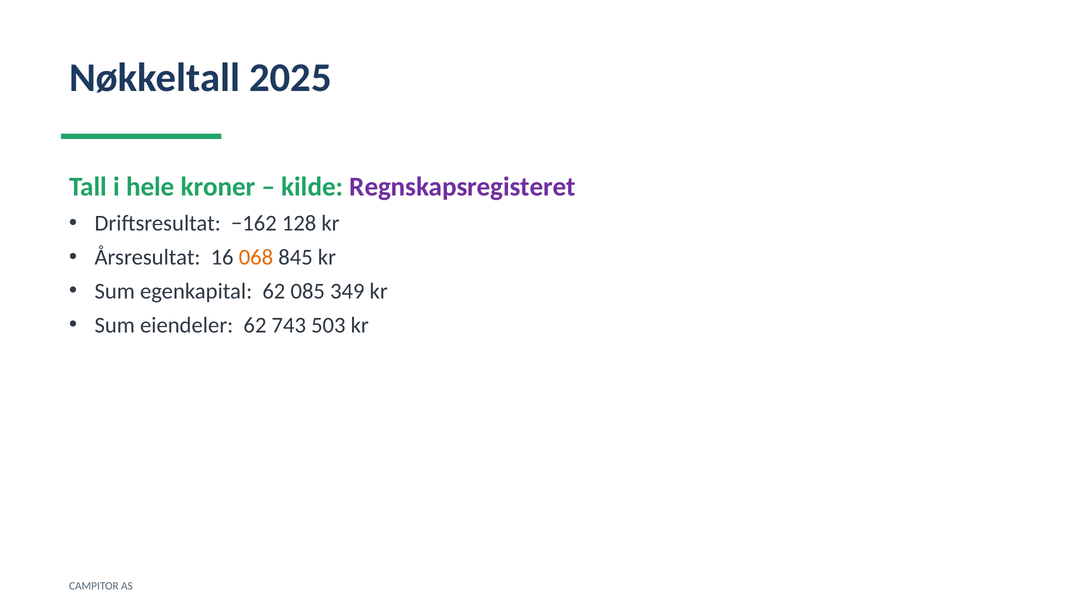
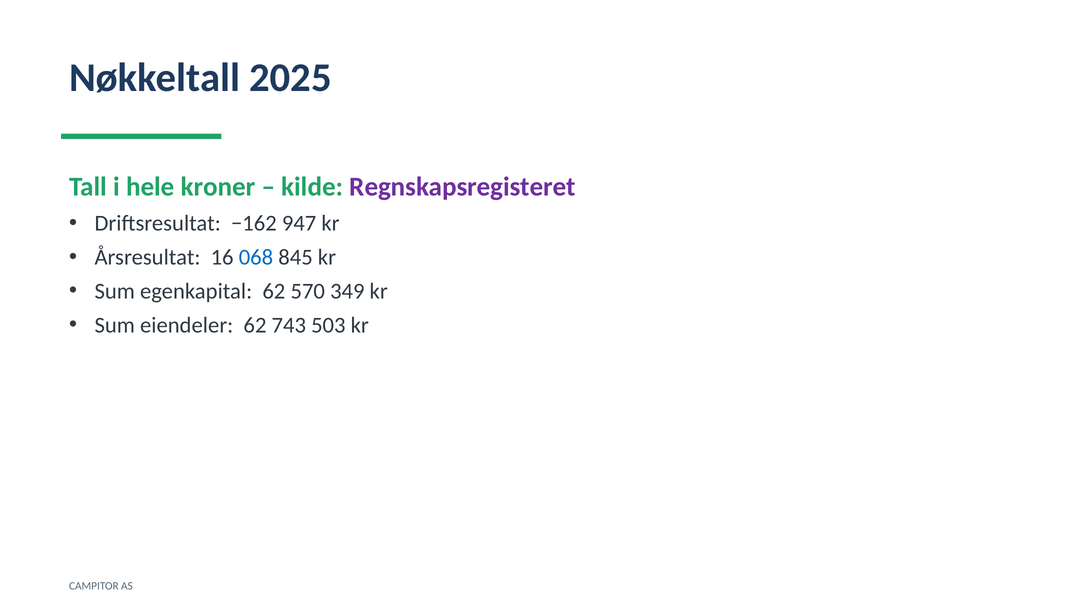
128: 128 -> 947 (299, 223)
068 colour: orange -> blue (256, 257)
085: 085 -> 570 (308, 291)
